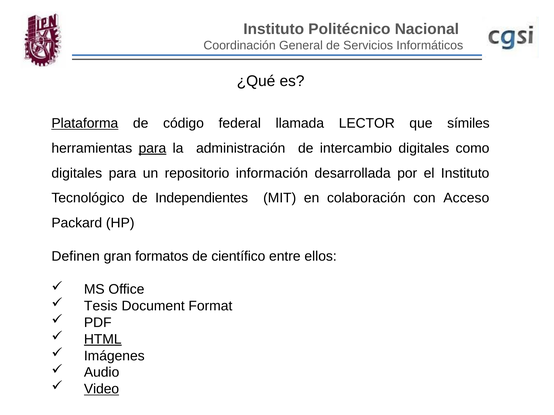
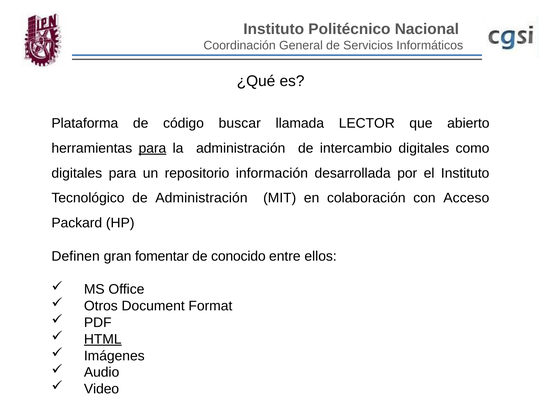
Plataforma underline: present -> none (85, 124)
federal: federal -> buscar (240, 124)
símiles: símiles -> abierto (468, 124)
de Independientes: Independientes -> Administración (201, 198)
formatos: formatos -> fomentar (162, 256)
científico: científico -> conocido (238, 256)
Tesis: Tesis -> Otros (101, 306)
Video underline: present -> none (102, 389)
